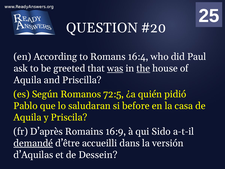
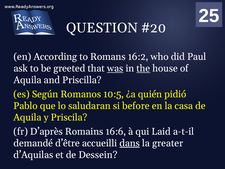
16:4: 16:4 -> 16:2 (138, 57)
72:5: 72:5 -> 10:5 (114, 94)
16:9: 16:9 -> 16:6 (116, 131)
Sido: Sido -> Laid (161, 131)
demandé underline: present -> none (33, 143)
dans underline: none -> present (130, 143)
versión: versión -> greater (168, 143)
